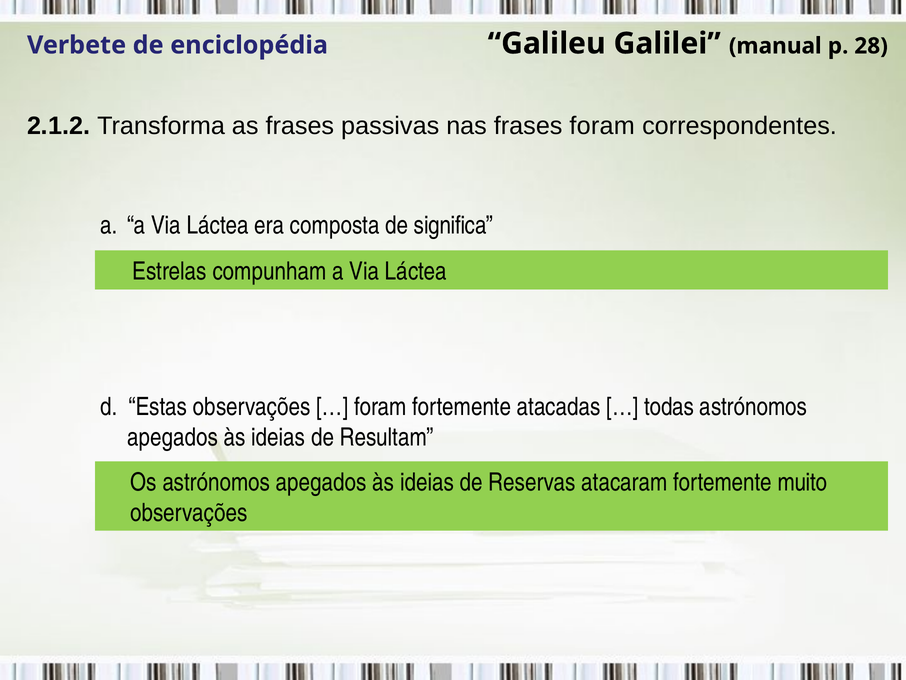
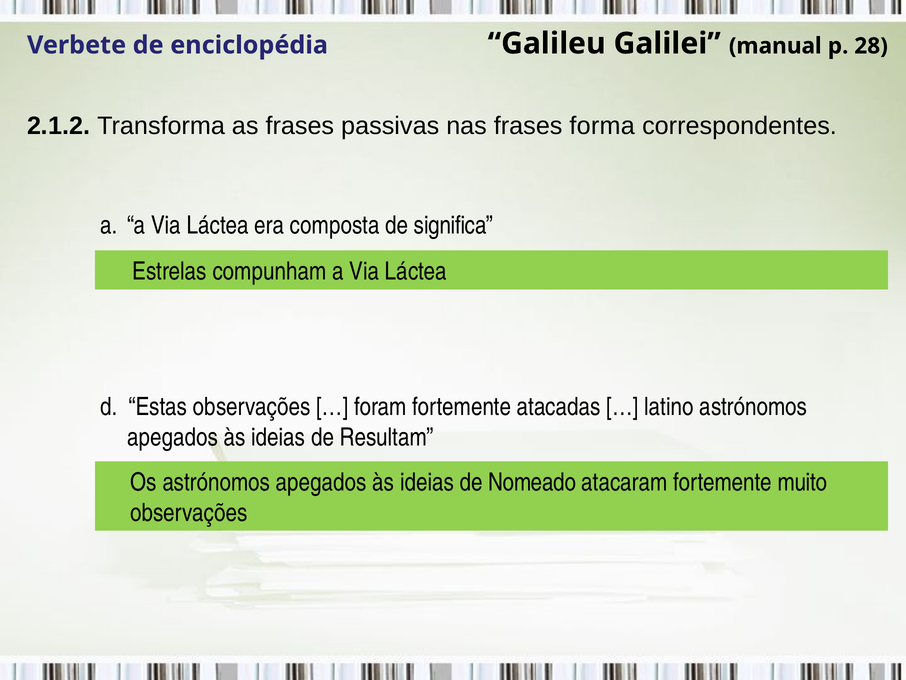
frases foram: foram -> forma (602, 126)
todas: todas -> latino (669, 407)
Reservas: Reservas -> Nomeado (532, 482)
